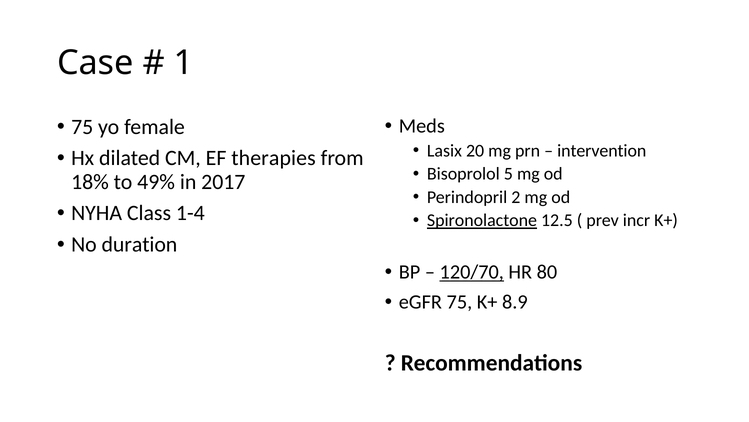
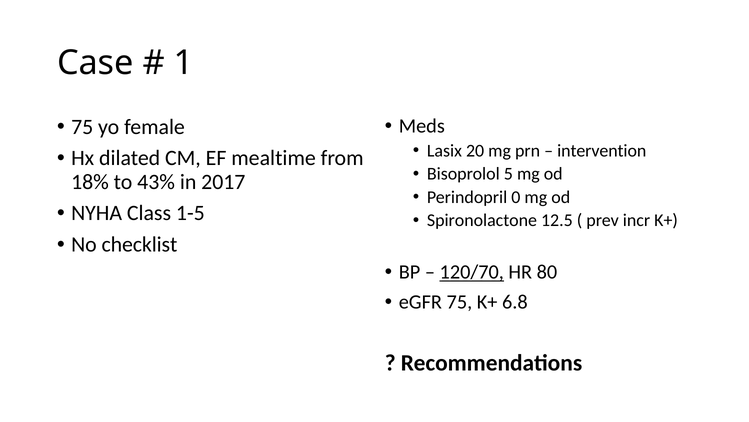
therapies: therapies -> mealtime (274, 158)
49%: 49% -> 43% (156, 182)
2: 2 -> 0 (516, 197)
1-4: 1-4 -> 1-5 (190, 213)
Spironolactone underline: present -> none (482, 220)
duration: duration -> checklist (139, 244)
8.9: 8.9 -> 6.8 (515, 301)
